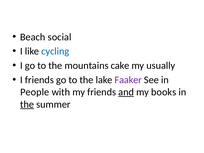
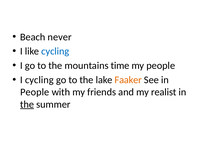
social: social -> never (60, 37)
cake: cake -> time (120, 66)
my usually: usually -> people (161, 66)
I friends: friends -> cycling (39, 80)
Faaker colour: purple -> orange (128, 80)
and underline: present -> none (126, 92)
books: books -> realist (164, 92)
